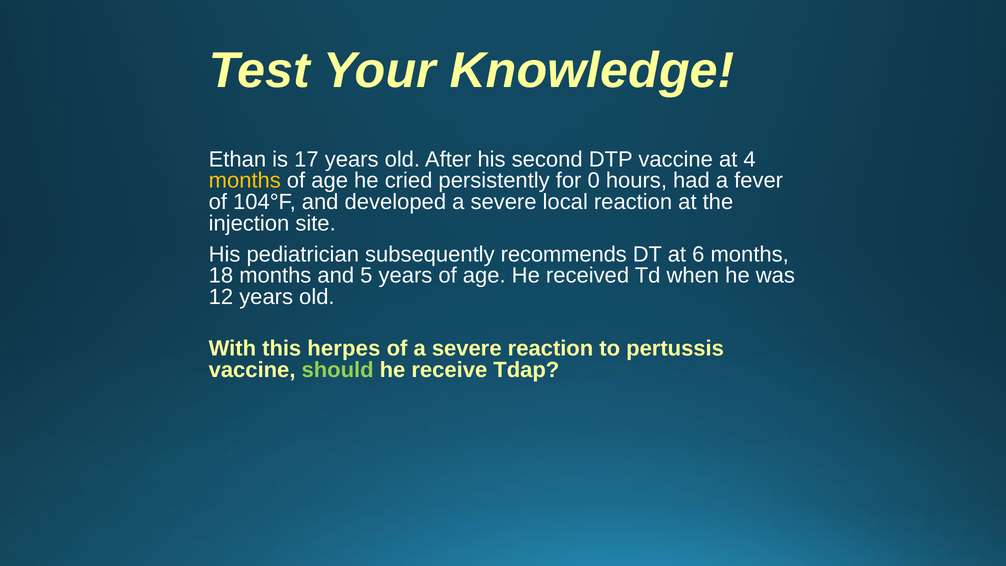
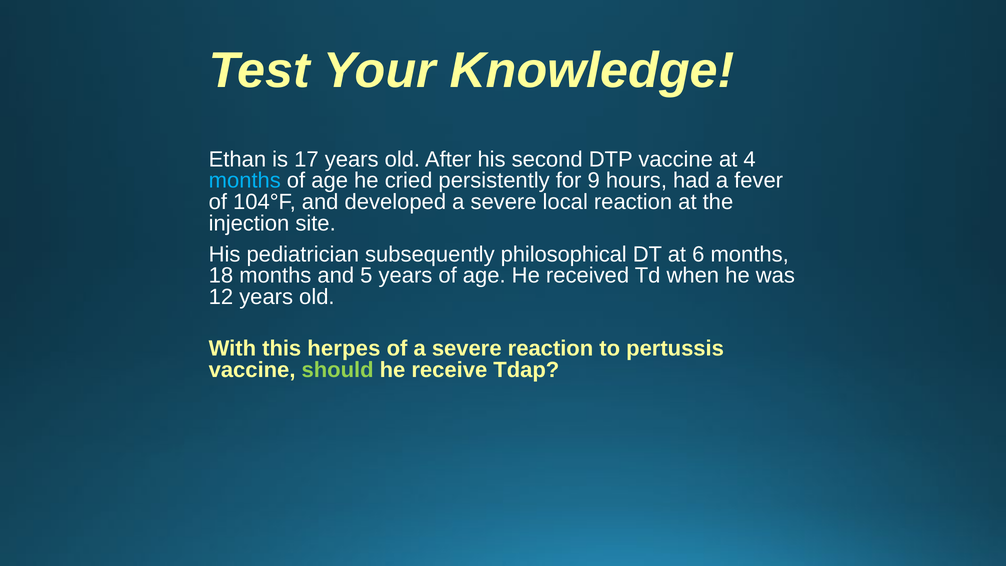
months colour: yellow -> light blue (245, 181)
0: 0 -> 9 (594, 181)
recommends: recommends -> philosophical (564, 254)
